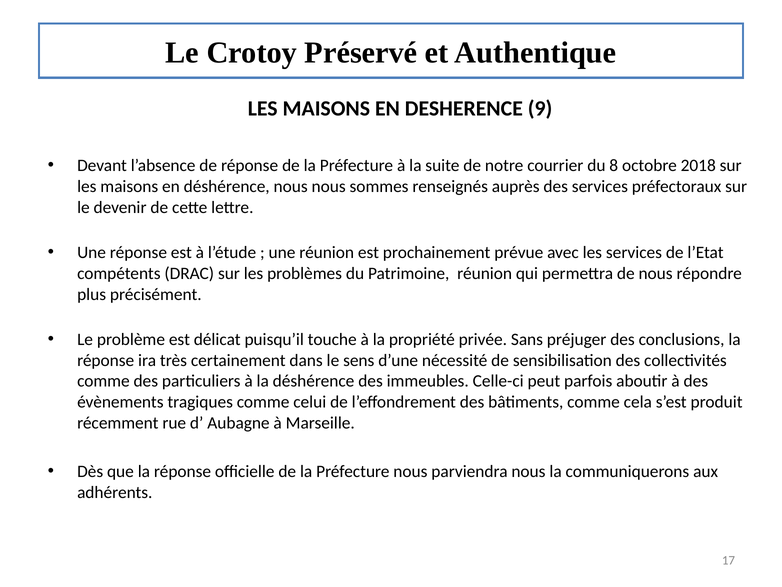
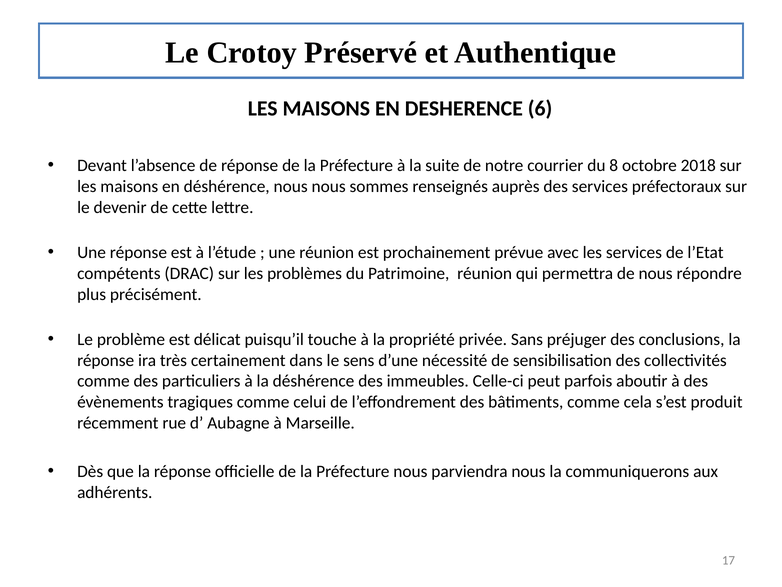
9: 9 -> 6 (540, 108)
